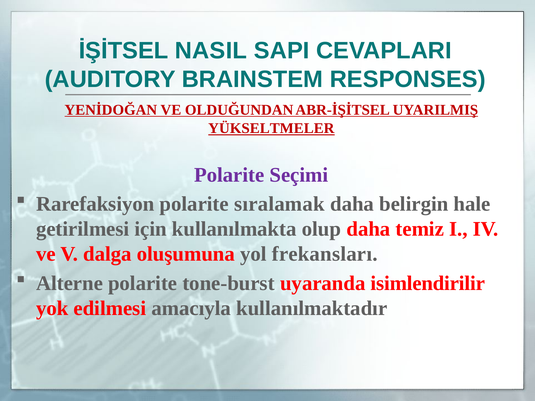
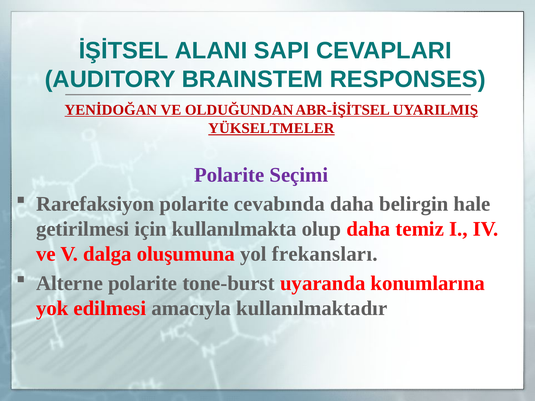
NASIL: NASIL -> ALANI (211, 51)
sıralamak: sıralamak -> cevabında (279, 204)
isimlendirilir: isimlendirilir -> konumlarına (428, 283)
